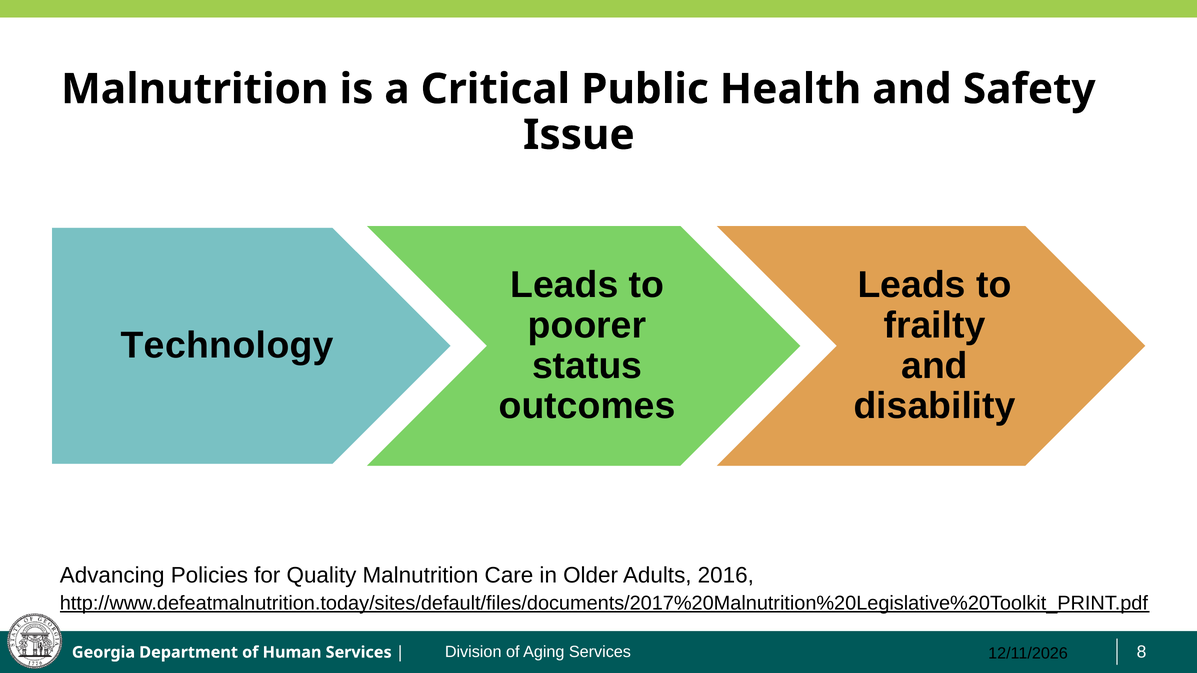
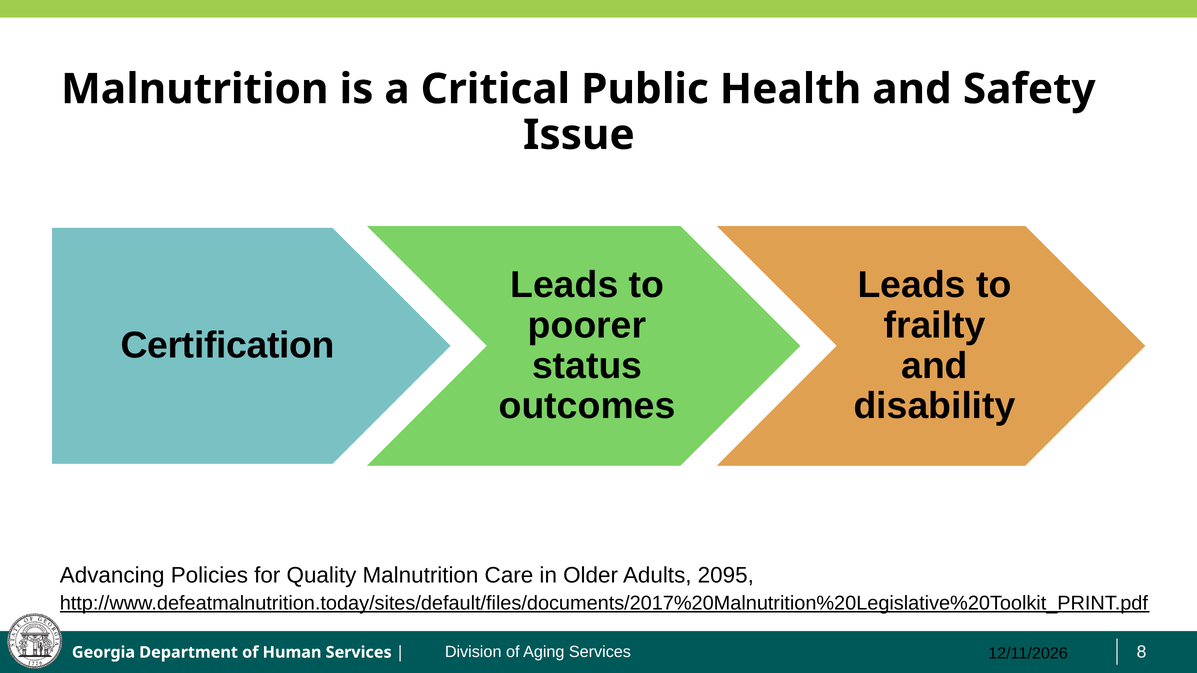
Technology: Technology -> Certification (228, 346)
2016: 2016 -> 2095 (726, 576)
